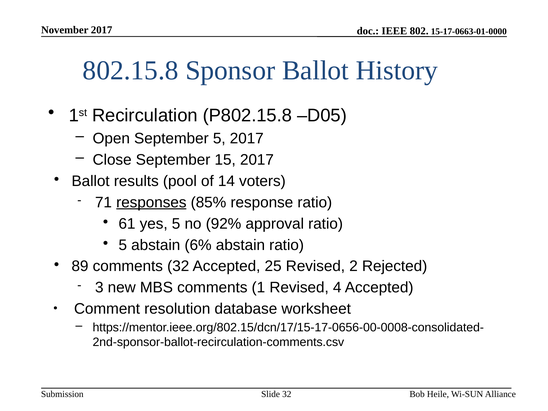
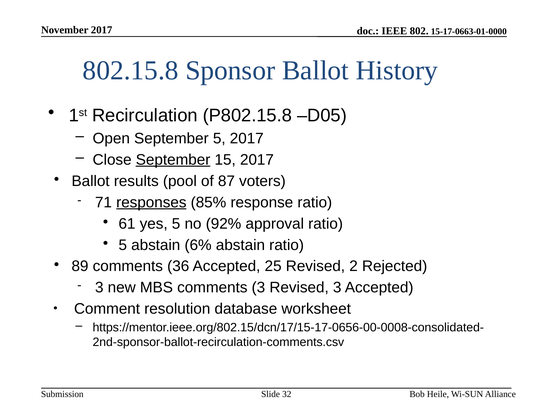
September underline: none -> present (173, 160)
14: 14 -> 87 (226, 181)
comments 32: 32 -> 36 (178, 266)
comments 1: 1 -> 3 (258, 288)
Revised 4: 4 -> 3 (337, 288)
